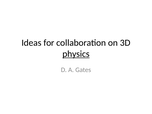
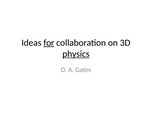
for underline: none -> present (49, 43)
